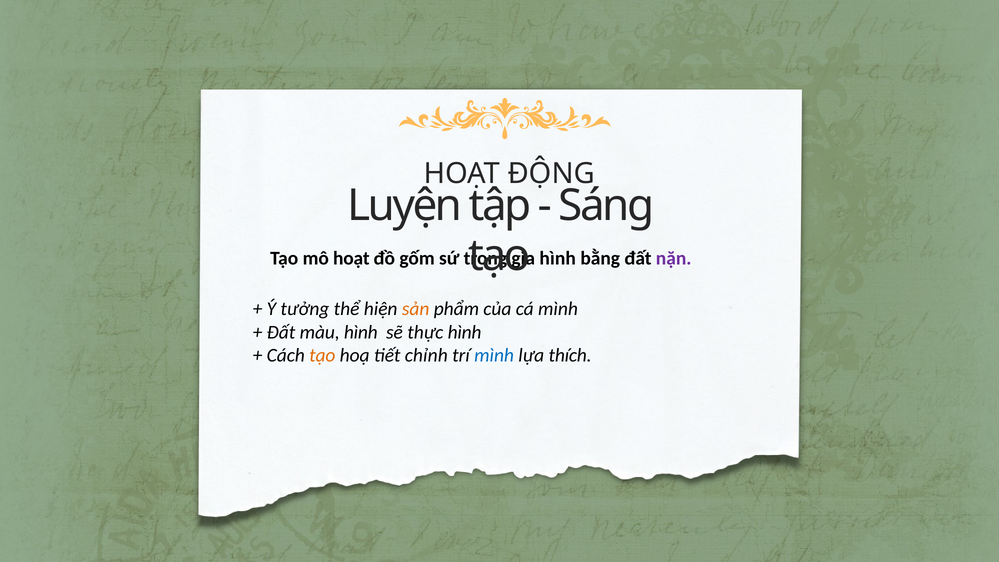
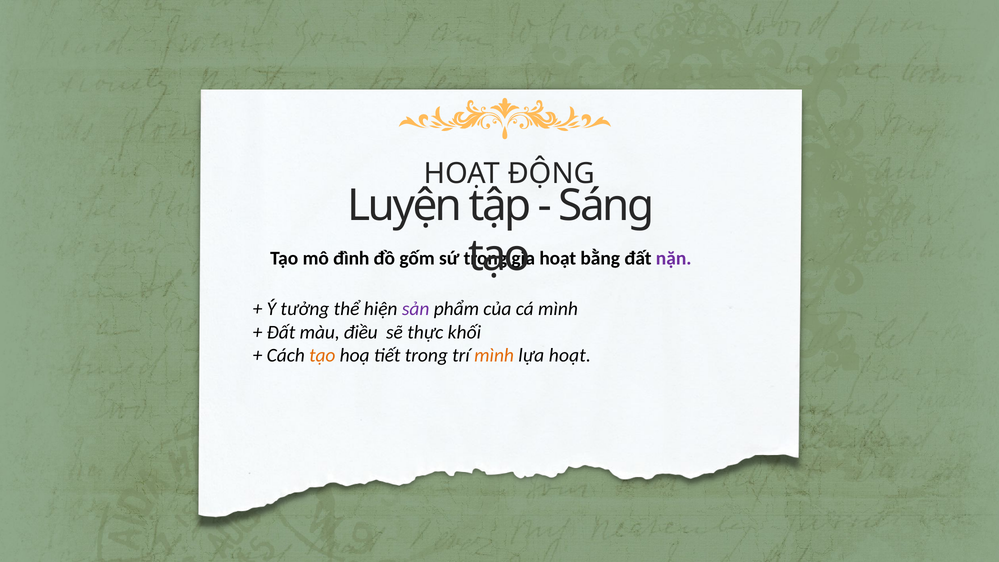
mô hoạt: hoạt -> đình (351, 259)
hình: hình -> hoạt (558, 259)
sản colour: orange -> purple (416, 309)
màu hình: hình -> điều (361, 332)
thực hình: hình -> khối (464, 332)
tiết chỉnh: chỉnh -> trong (426, 355)
mình colour: blue -> orange (494, 355)
lựa thích: thích -> hoạt (570, 355)
